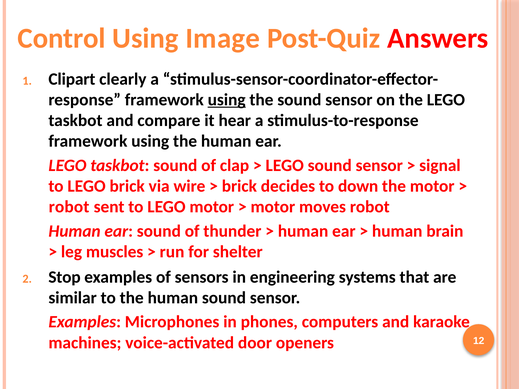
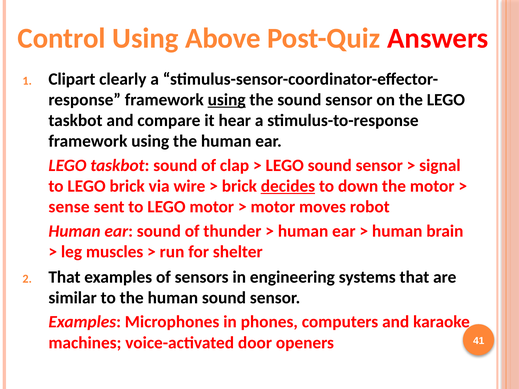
Image: Image -> Above (223, 38)
decides underline: none -> present (288, 186)
robot: robot -> sense (69, 207)
Stop: Stop -> That (64, 277)
12: 12 -> 41 (479, 341)
